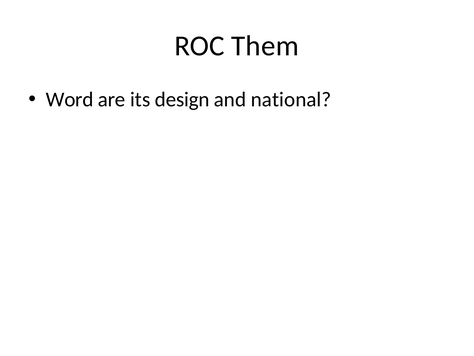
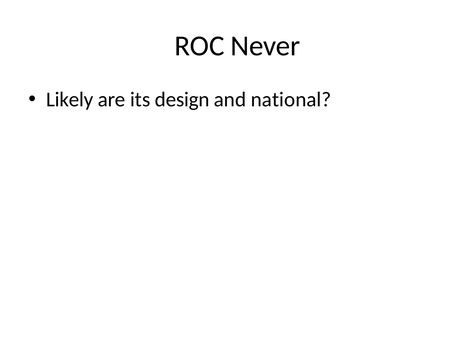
Them: Them -> Never (265, 46)
Word: Word -> Likely (70, 99)
